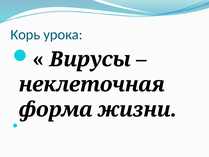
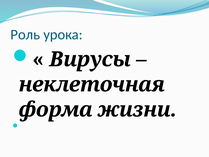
Корь: Корь -> Роль (25, 35)
